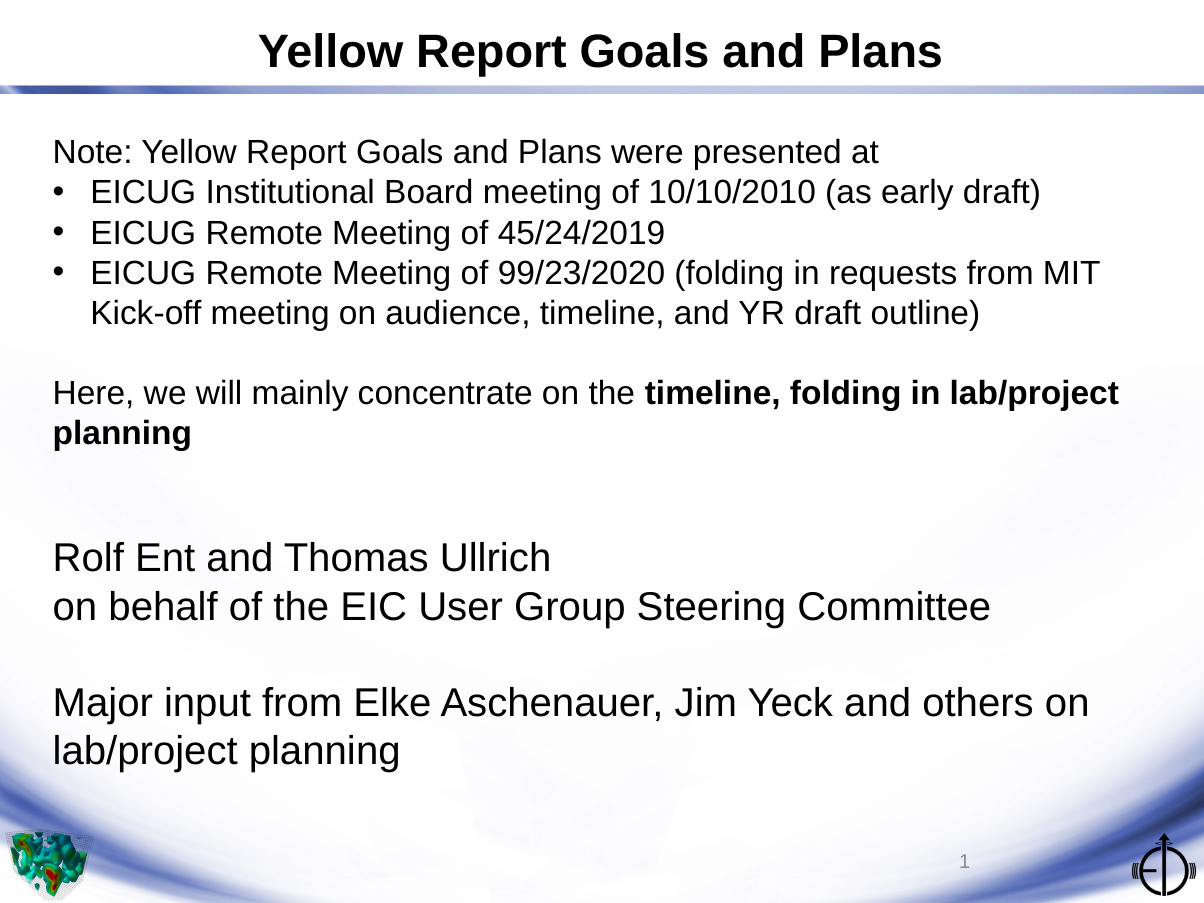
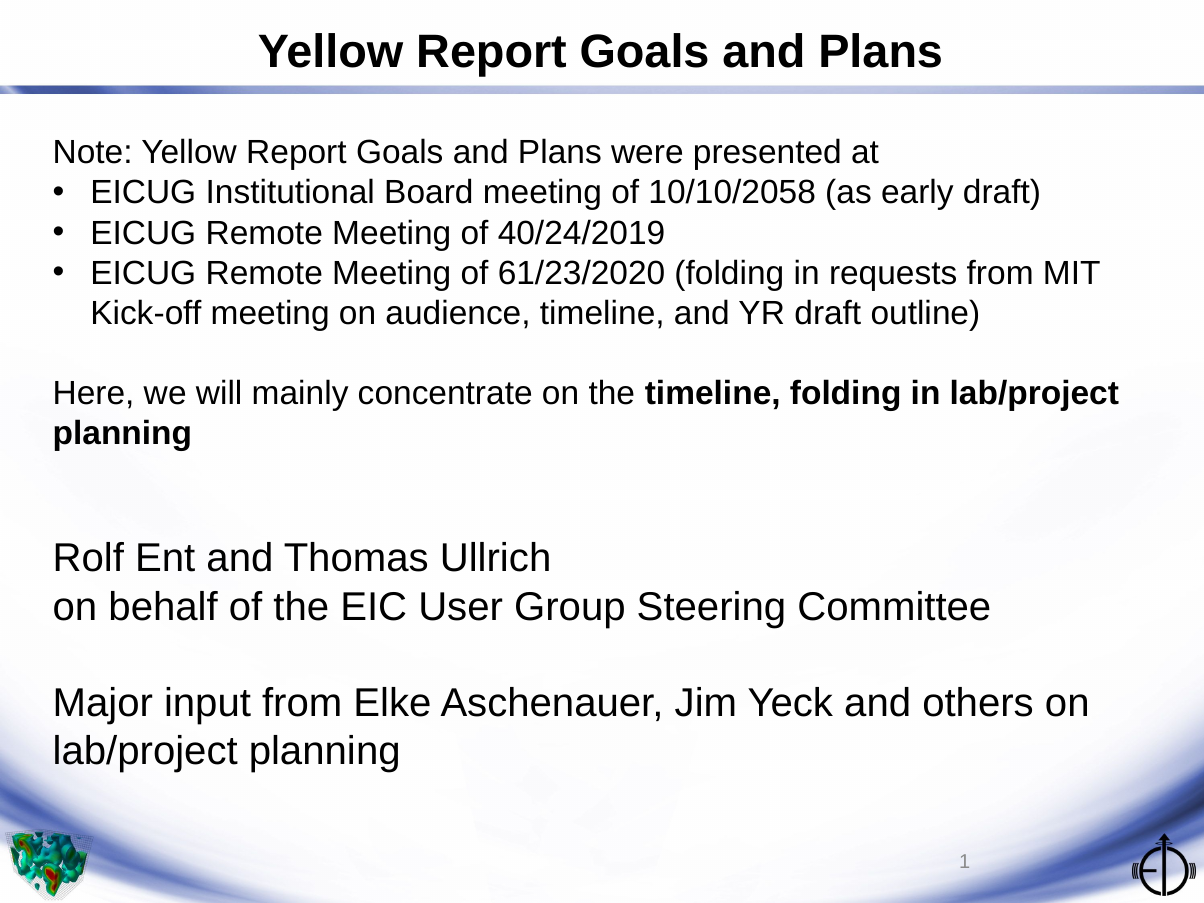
10/10/2010: 10/10/2010 -> 10/10/2058 (732, 193)
45/24/2019: 45/24/2019 -> 40/24/2019 (582, 233)
99/23/2020: 99/23/2020 -> 61/23/2020 (582, 273)
